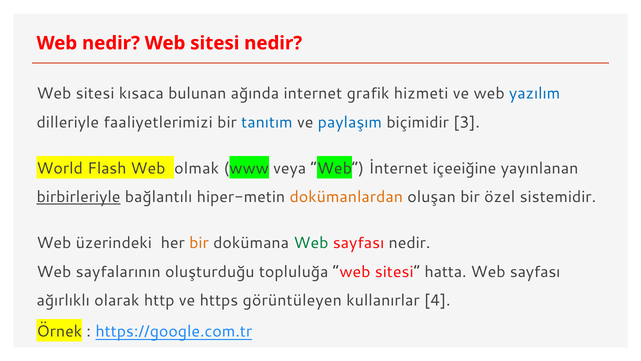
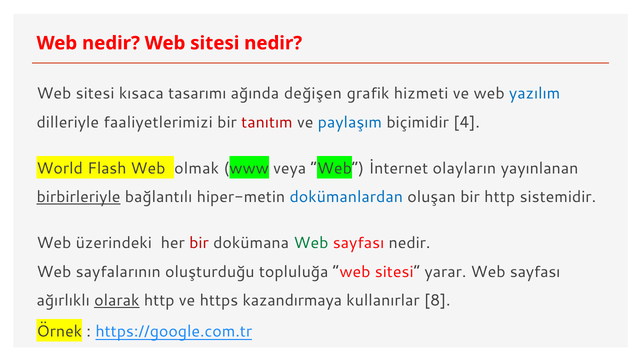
bulunan: bulunan -> tasarımı (197, 94)
internet: internet -> değişen (313, 94)
tanıtım colour: blue -> red (267, 122)
3: 3 -> 4 (467, 122)
içeeiğine: içeeiğine -> olayların (464, 168)
dokümanlardan colour: orange -> blue (346, 197)
bir özel: özel -> http (500, 197)
bir colour: orange -> red (199, 243)
hatta: hatta -> yarar (445, 271)
olarak underline: none -> present (117, 300)
görüntüleyen: görüntüleyen -> kazandırmaya (292, 300)
4: 4 -> 8 (437, 300)
